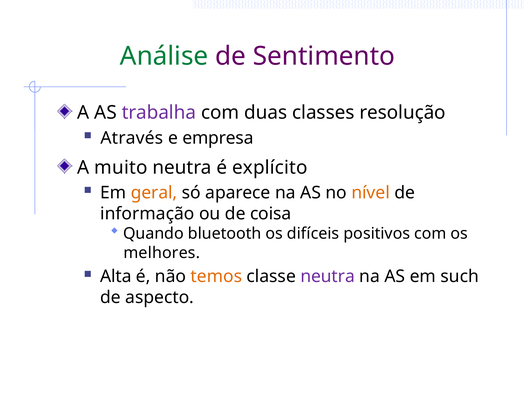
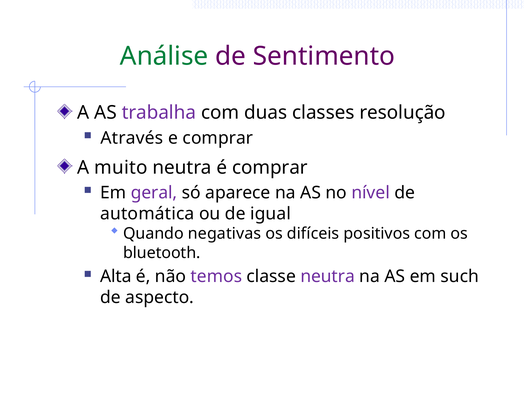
e empresa: empresa -> comprar (218, 138)
é explícito: explícito -> comprar (270, 167)
geral colour: orange -> purple (154, 193)
nível colour: orange -> purple (371, 193)
informação: informação -> automática (147, 214)
coisa: coisa -> igual (270, 214)
bluetooth: bluetooth -> negativas (225, 234)
melhores: melhores -> bluetooth (162, 253)
temos colour: orange -> purple (216, 276)
